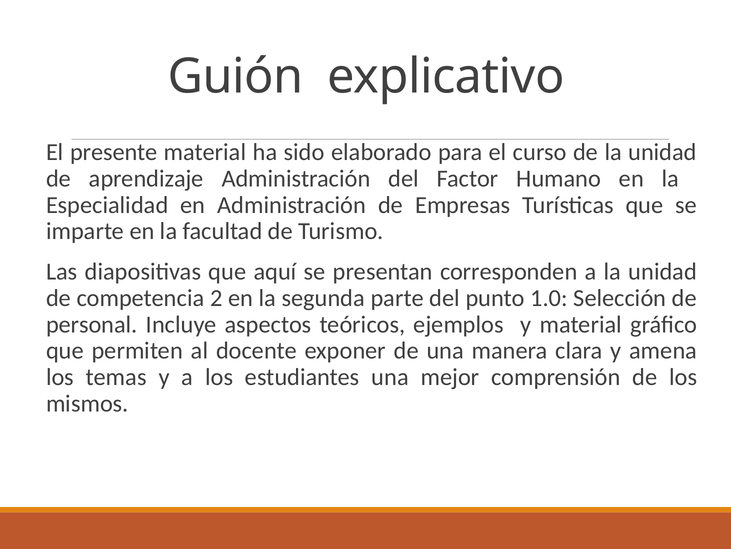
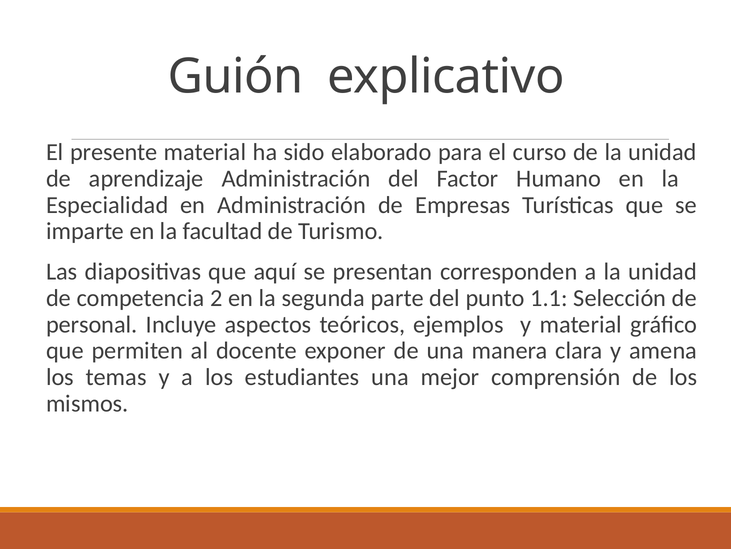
1.0: 1.0 -> 1.1 (549, 298)
